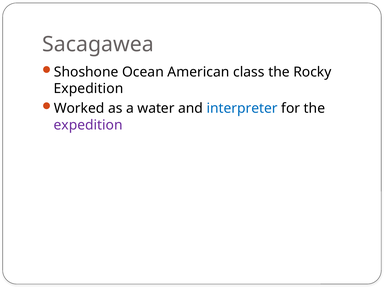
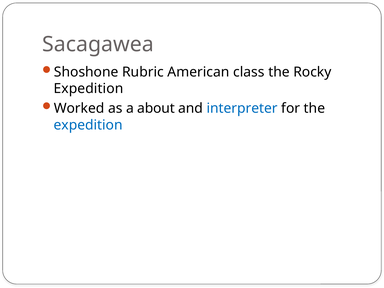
Ocean: Ocean -> Rubric (143, 72)
water: water -> about (156, 108)
expedition colour: purple -> blue (88, 125)
